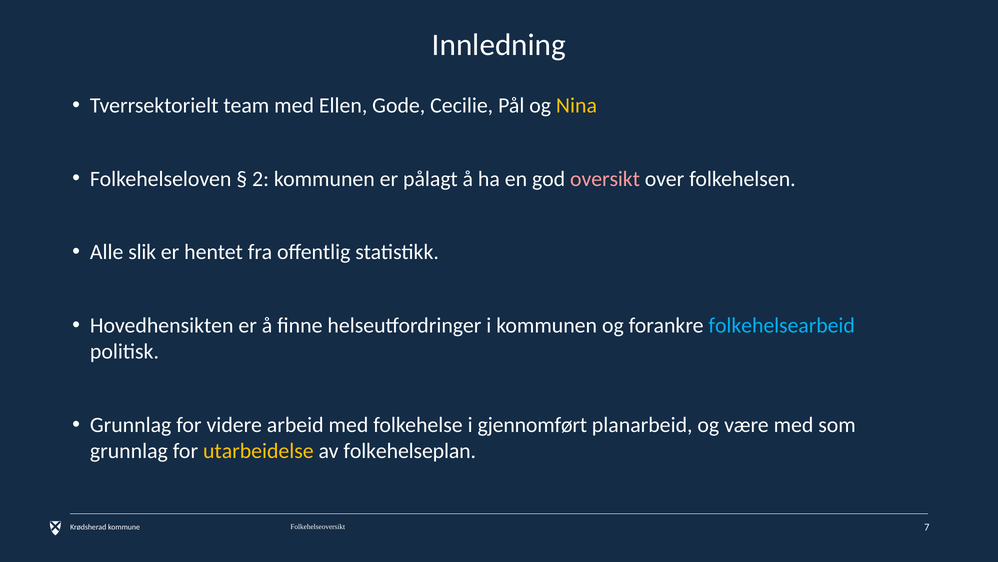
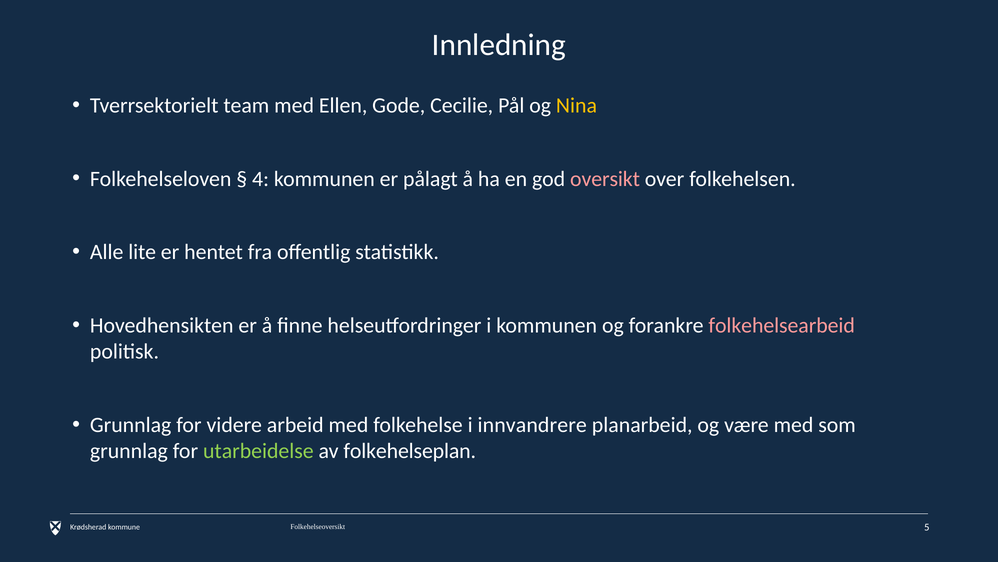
2: 2 -> 4 (261, 179)
slik: slik -> lite (142, 252)
folkehelsearbeid colour: light blue -> pink (782, 325)
gjennomført: gjennomført -> innvandrere (532, 425)
utarbeidelse colour: yellow -> light green (258, 451)
7: 7 -> 5 (927, 527)
